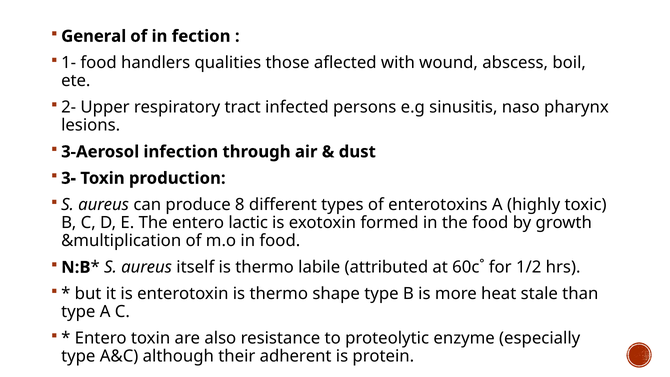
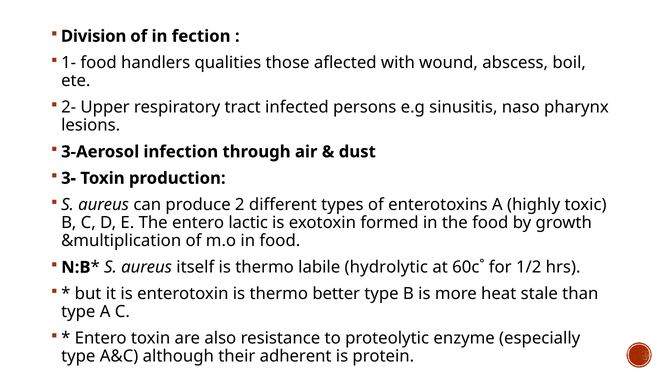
General: General -> Division (94, 36)
8: 8 -> 2 (240, 205)
attributed: attributed -> hydrolytic (386, 267)
shape: shape -> better (336, 294)
